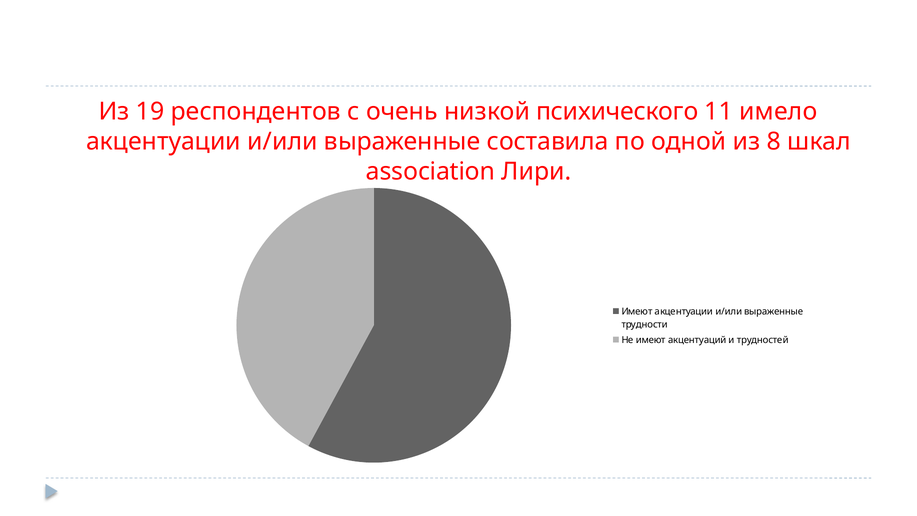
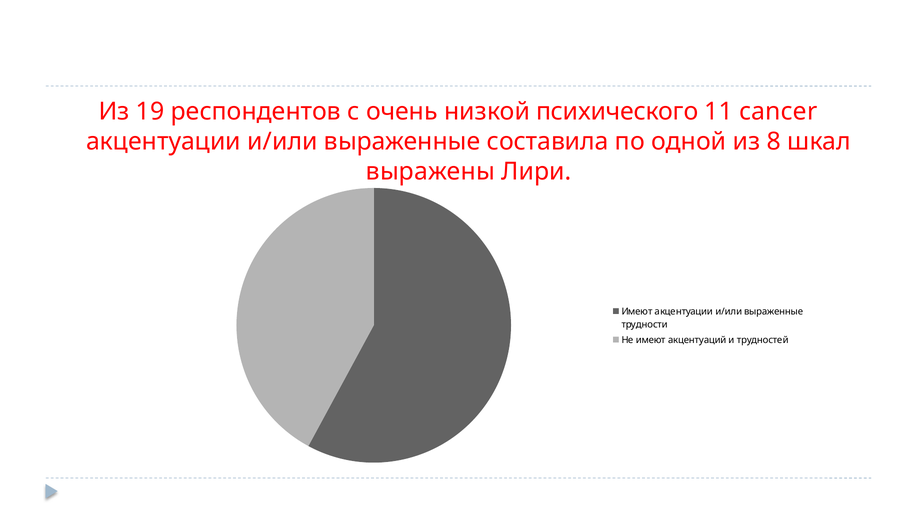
имело: имело -> cancer (778, 112)
association: association -> выражены (430, 171)
